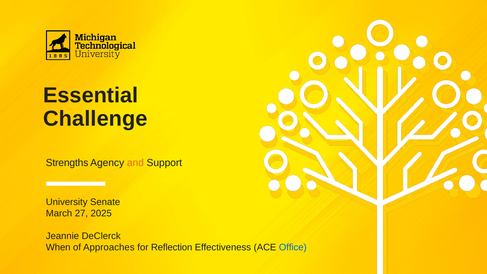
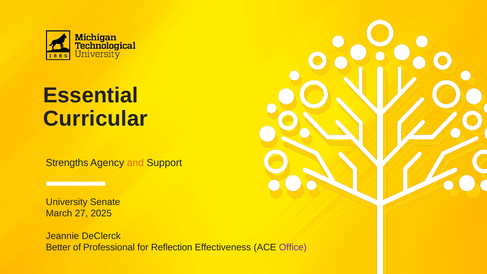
Challenge: Challenge -> Curricular (95, 119)
When: When -> Better (58, 247)
Approaches: Approaches -> Professional (109, 247)
Office colour: blue -> purple (293, 247)
